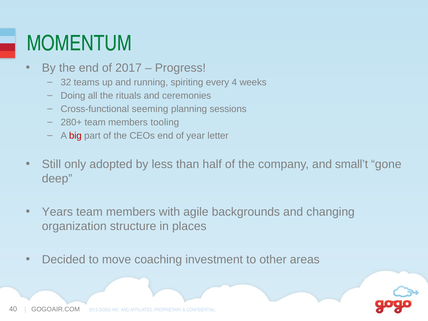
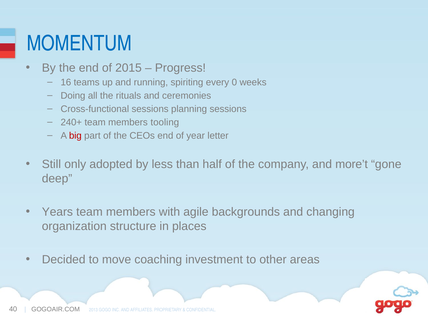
MOMENTUM colour: green -> blue (79, 43)
2017: 2017 -> 2015 (128, 68)
32: 32 -> 16 (66, 82)
4: 4 -> 0 (234, 82)
Cross-functional seeming: seeming -> sessions (150, 109)
280+: 280+ -> 240+ (71, 122)
small’t: small’t -> more’t (352, 164)
